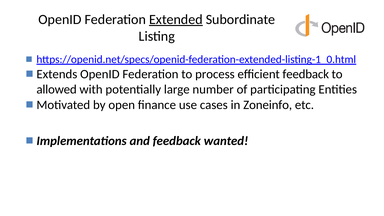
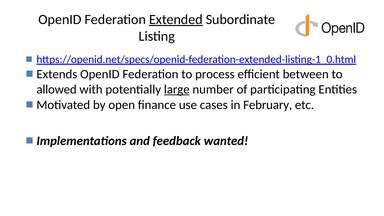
efficient feedback: feedback -> between (306, 74)
large underline: none -> present (177, 89)
Zoneinfo: Zoneinfo -> February (268, 105)
